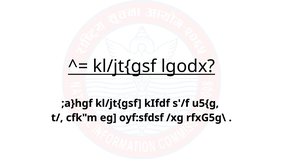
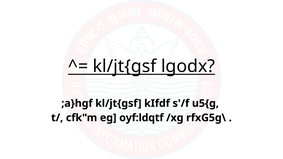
oyf:sfdsf: oyf:sfdsf -> oyf:ldqtf (141, 118)
